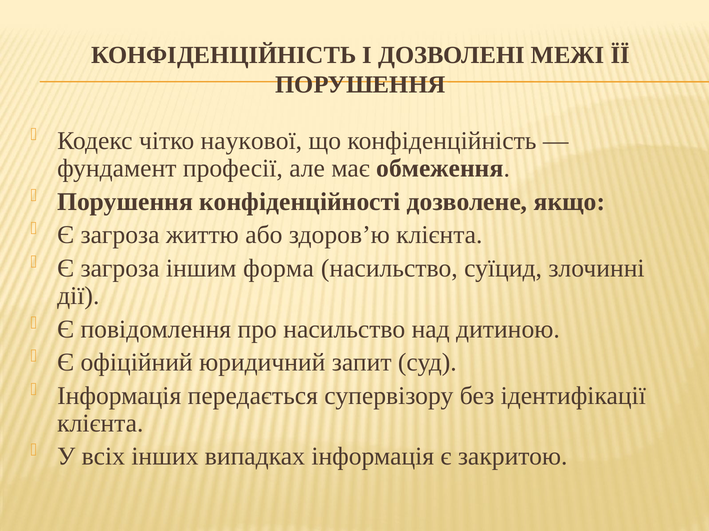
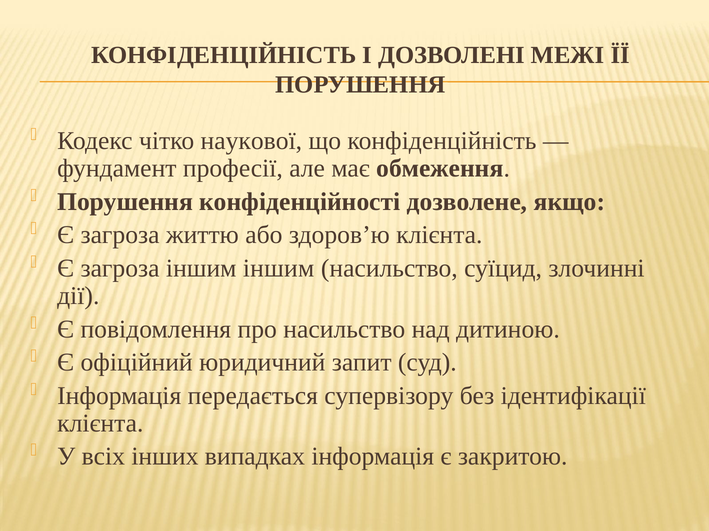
іншим форма: форма -> іншим (279, 269)
